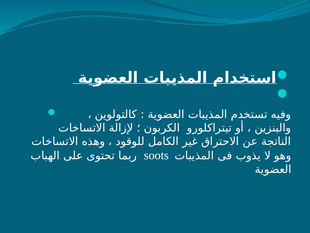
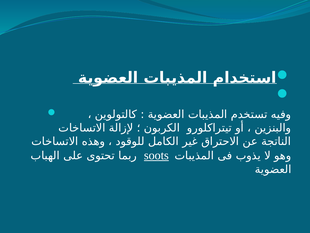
soots underline: none -> present (156, 155)
